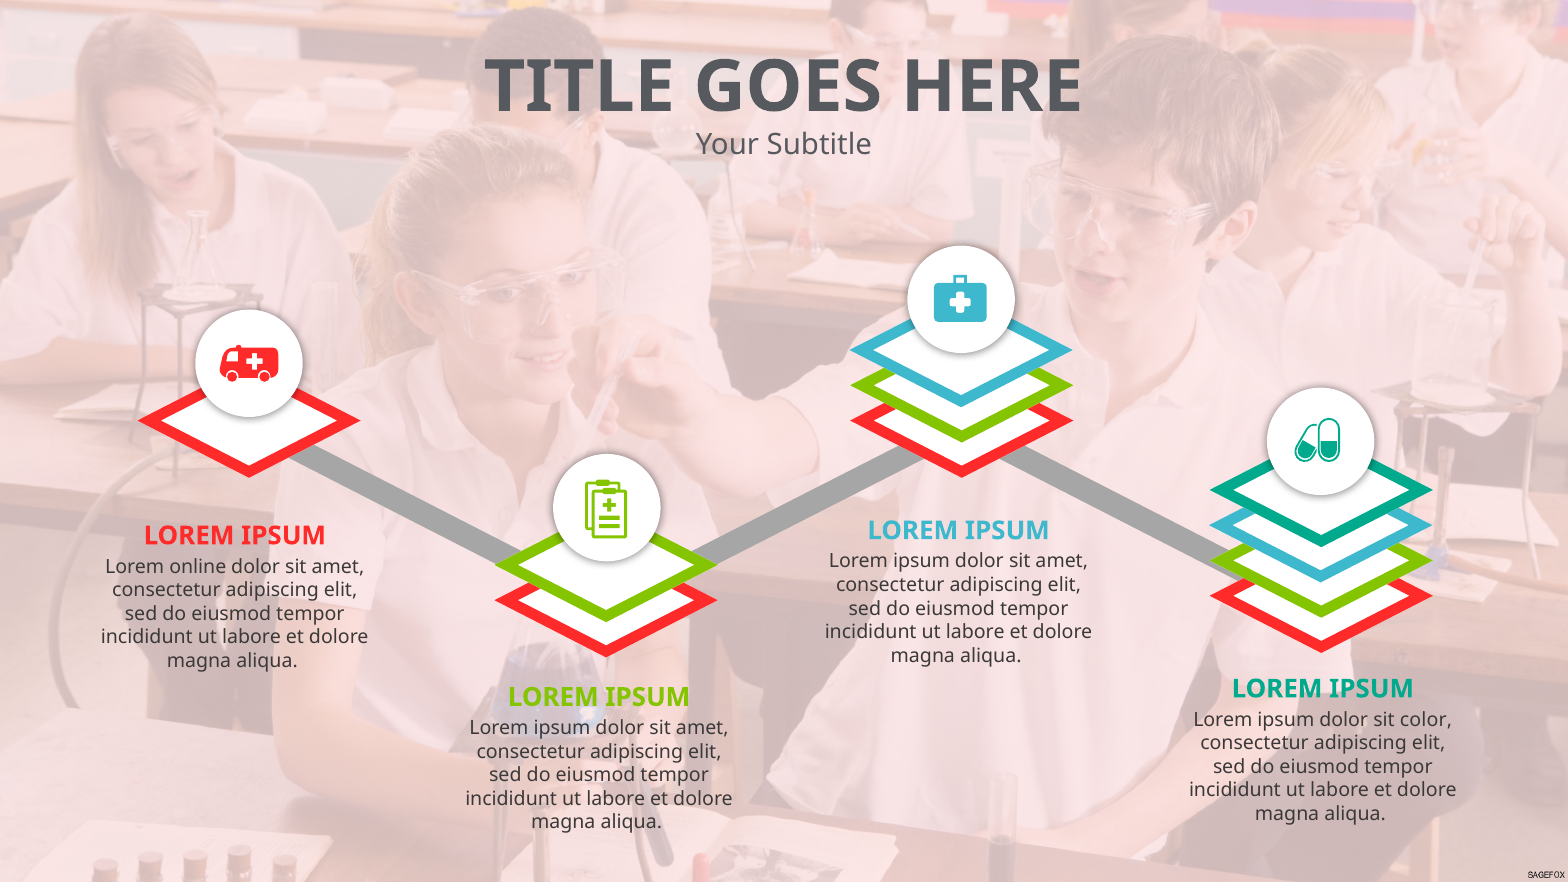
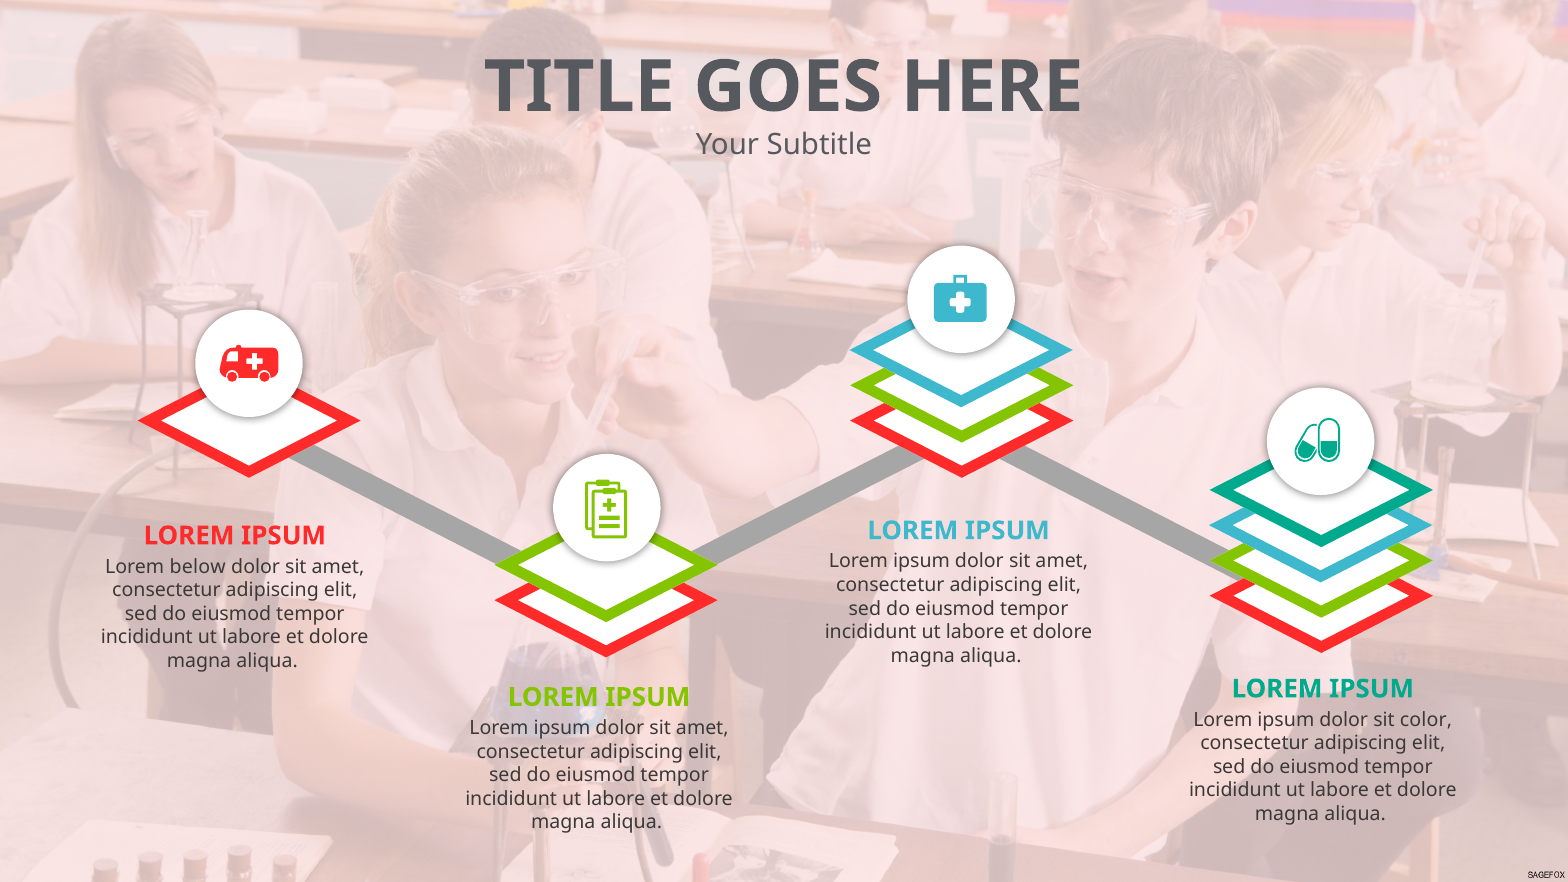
online: online -> below (198, 567)
